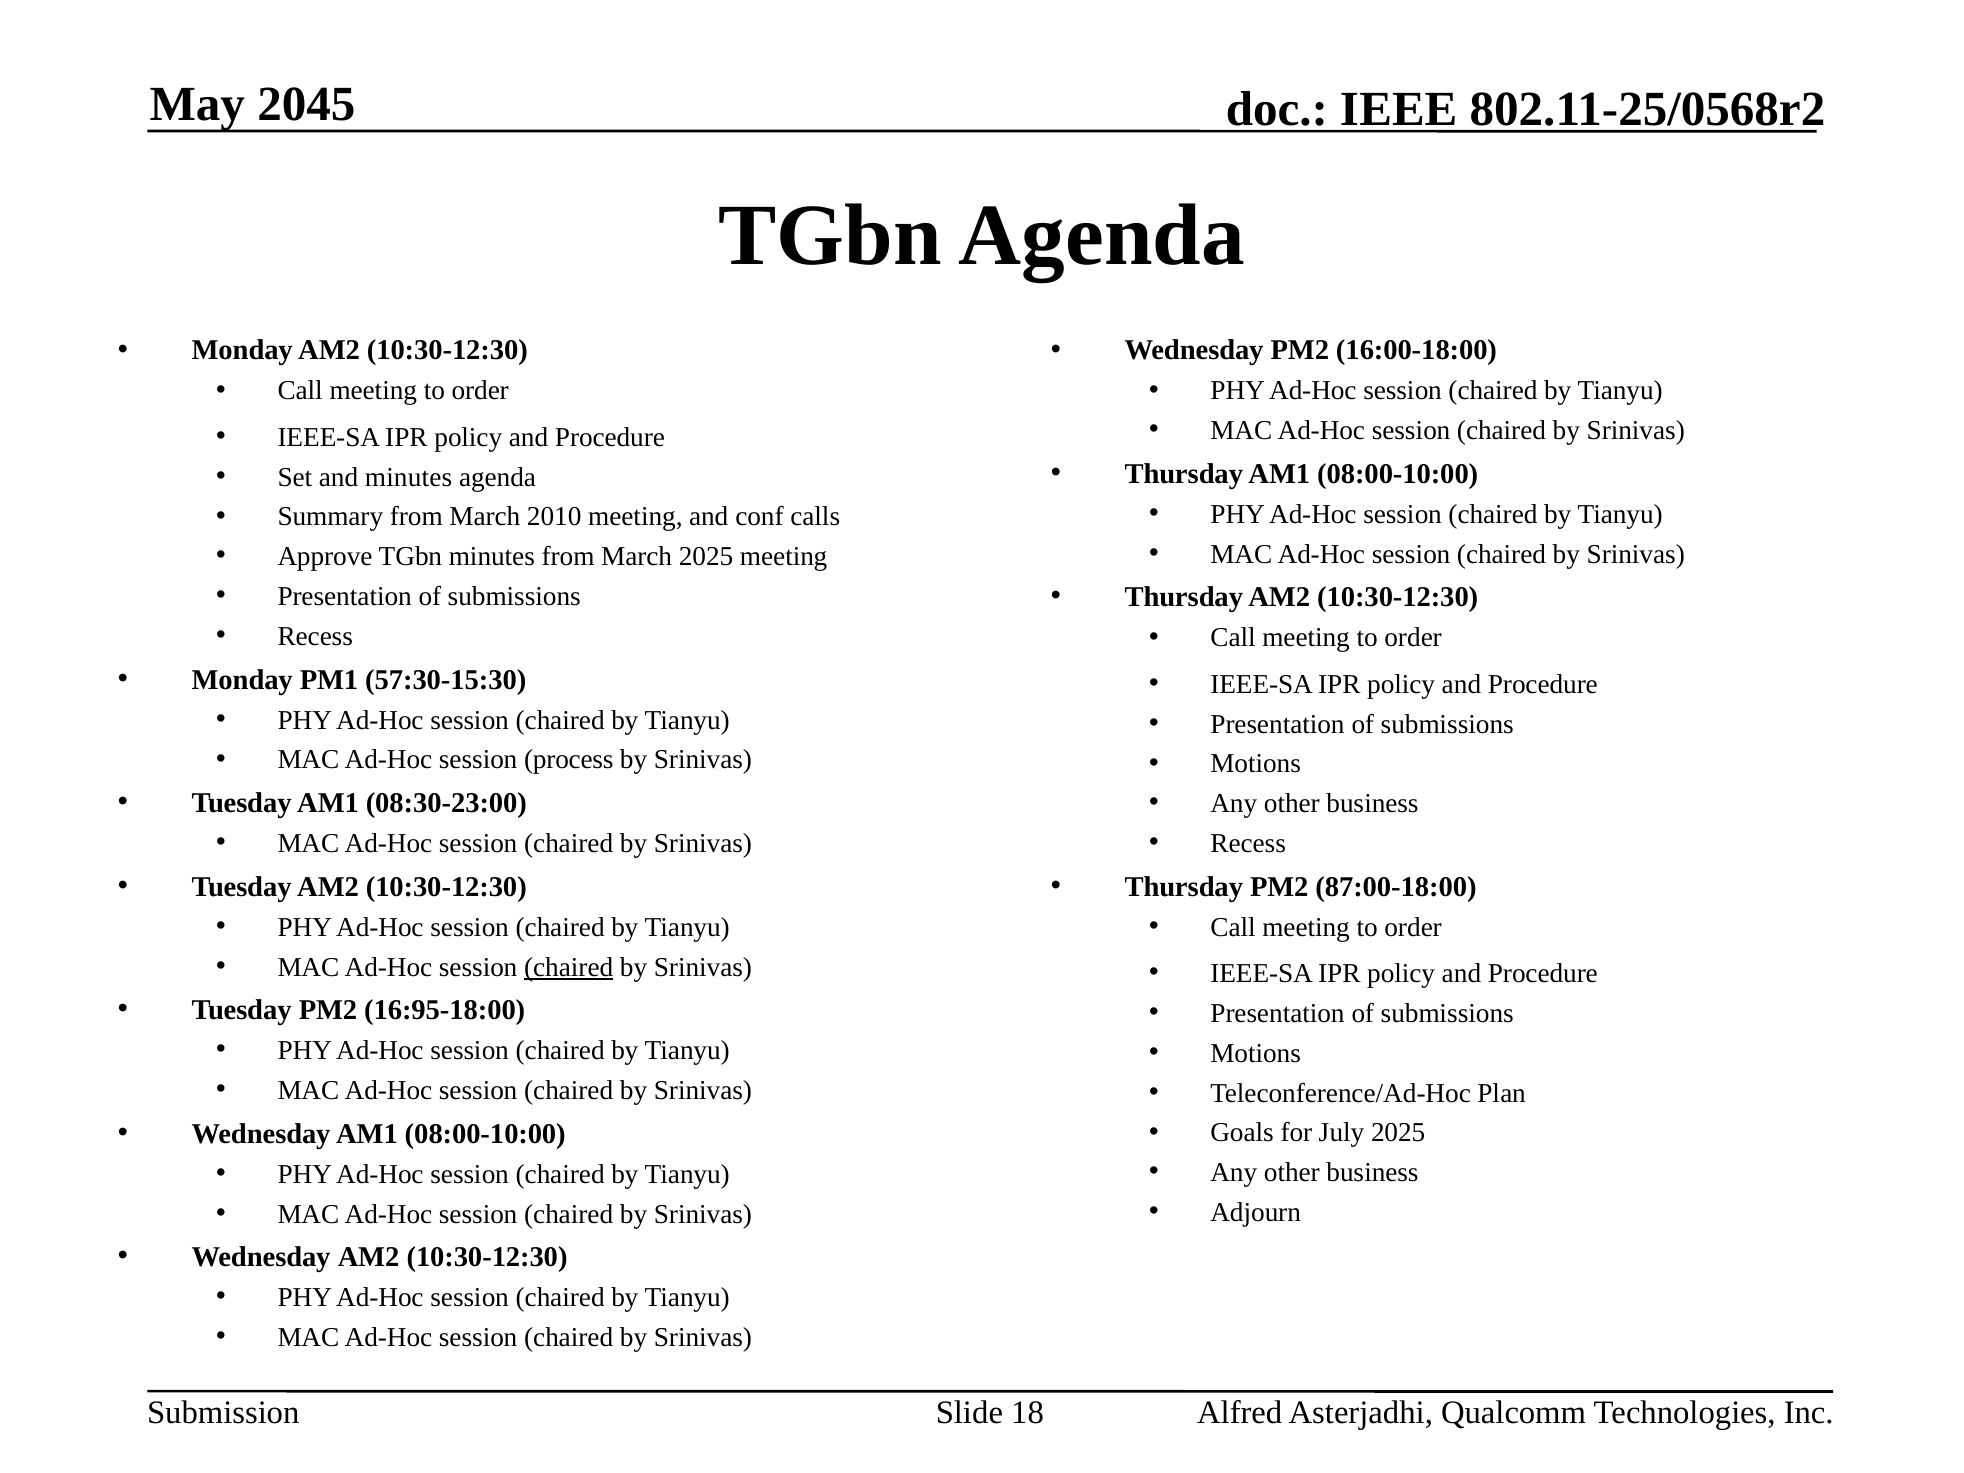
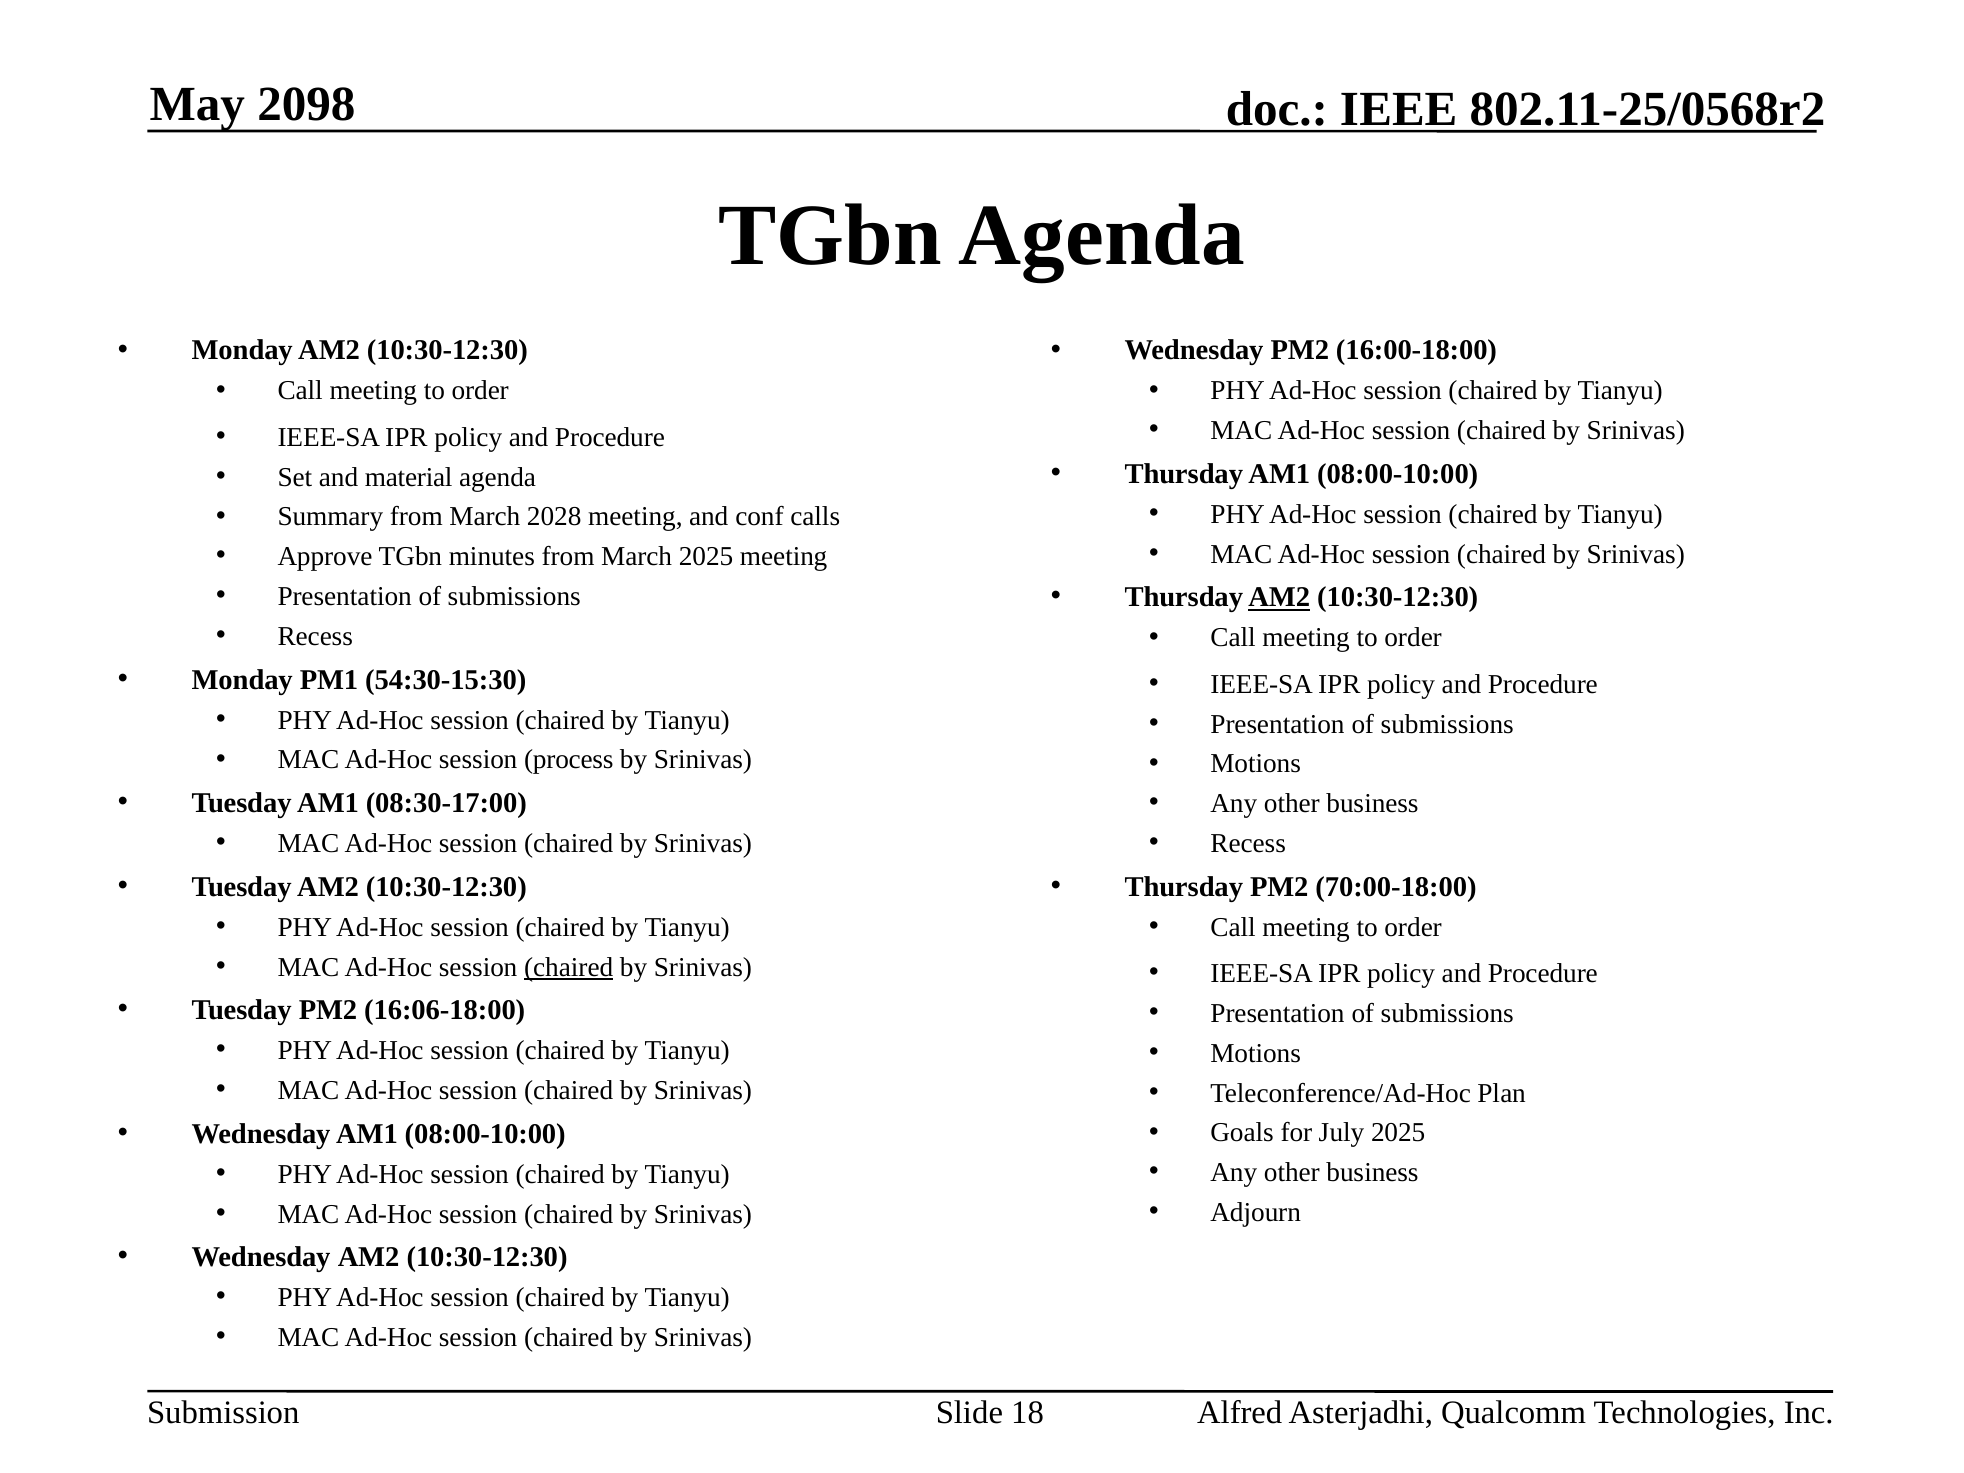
2045: 2045 -> 2098 (306, 104)
and minutes: minutes -> material (409, 477)
2010: 2010 -> 2028 (554, 517)
AM2 underline: none -> present (1279, 597)
57:30-15:30: 57:30-15:30 -> 54:30-15:30 (446, 680)
08:30-23:00: 08:30-23:00 -> 08:30-17:00 (446, 803)
87:00-18:00: 87:00-18:00 -> 70:00-18:00 (1396, 887)
16:95-18:00: 16:95-18:00 -> 16:06-18:00 (445, 1010)
